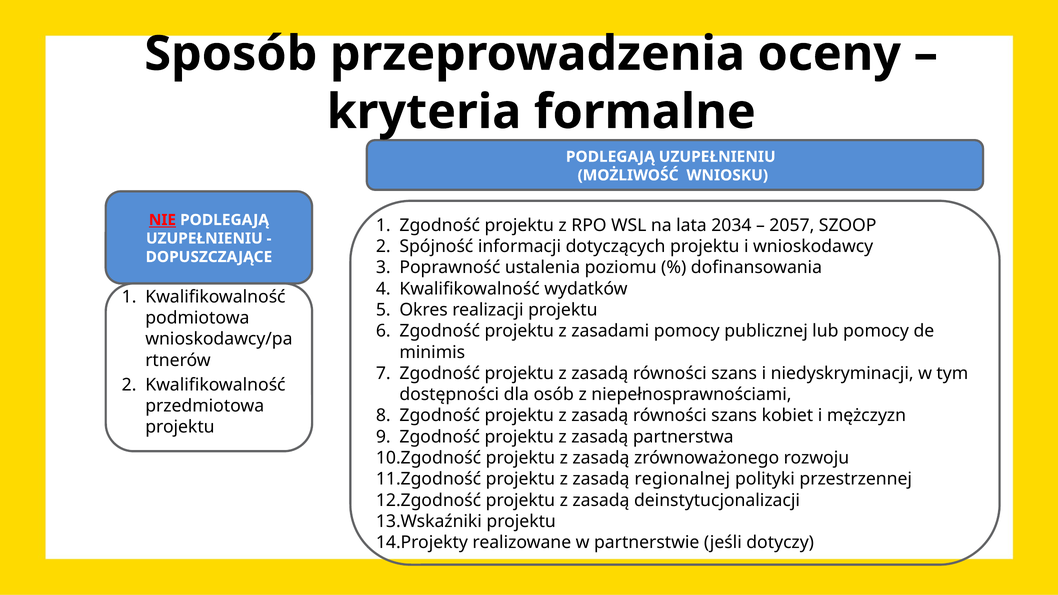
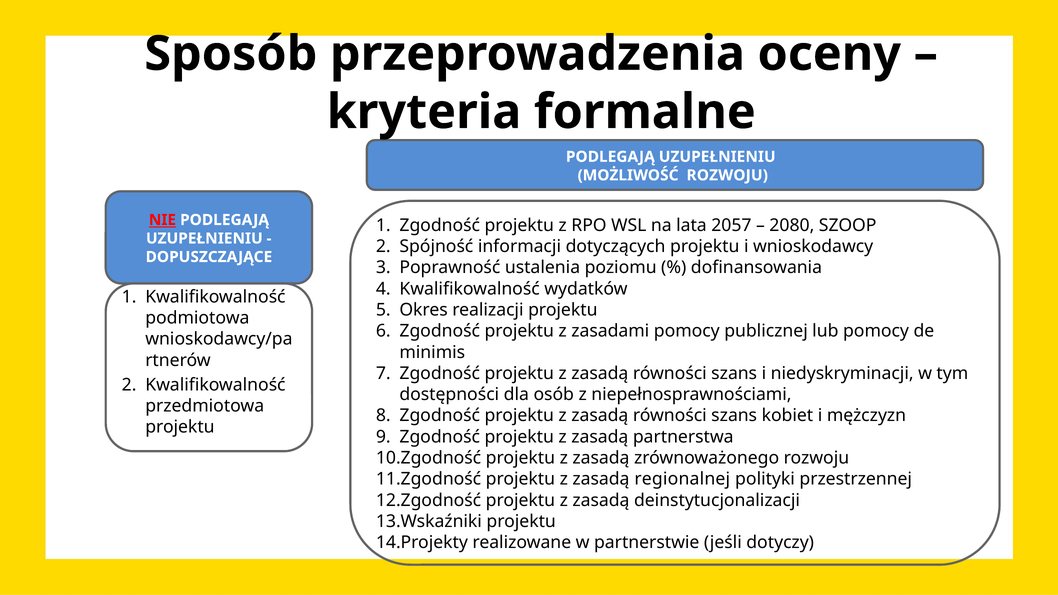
MOŻLIWOŚĆ WNIOSKU: WNIOSKU -> ROZWOJU (727, 175)
2034: 2034 -> 2057 (731, 225)
2057: 2057 -> 2080 (792, 225)
